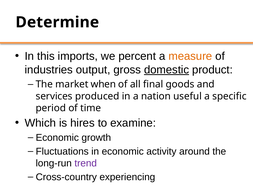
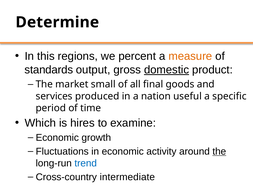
imports: imports -> regions (78, 56)
industries: industries -> standards (49, 70)
when: when -> small (103, 84)
the underline: none -> present (219, 151)
trend colour: purple -> blue (86, 163)
experiencing: experiencing -> intermediate (127, 177)
